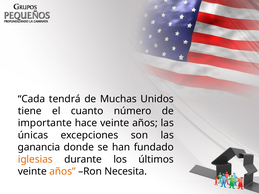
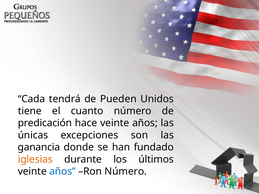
Muchas: Muchas -> Pueden (118, 99)
importante: importante -> predicación (45, 123)
años colour: orange -> blue (62, 172)
Ron Necesita: Necesita -> Número (126, 172)
